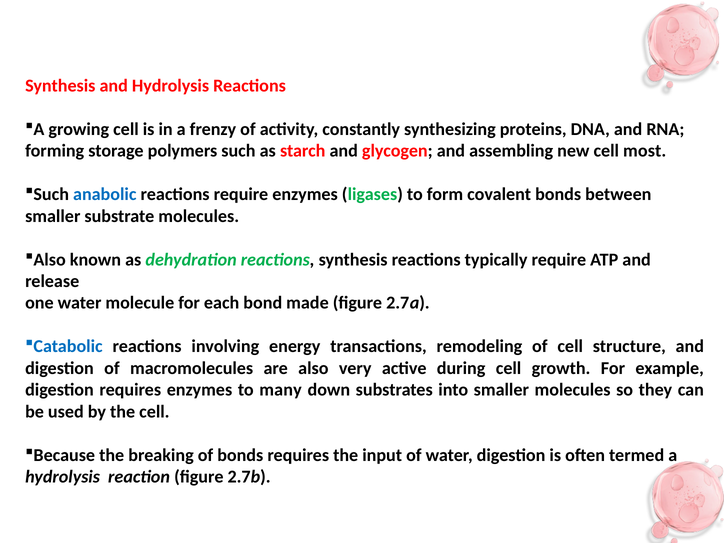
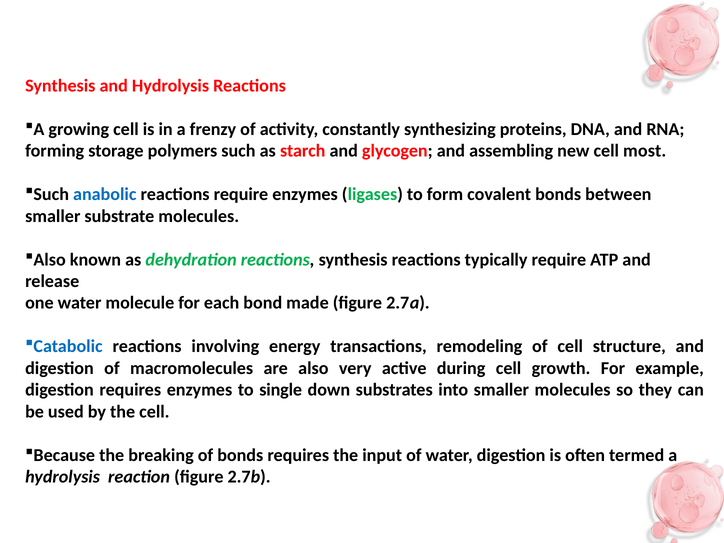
many: many -> single (281, 390)
